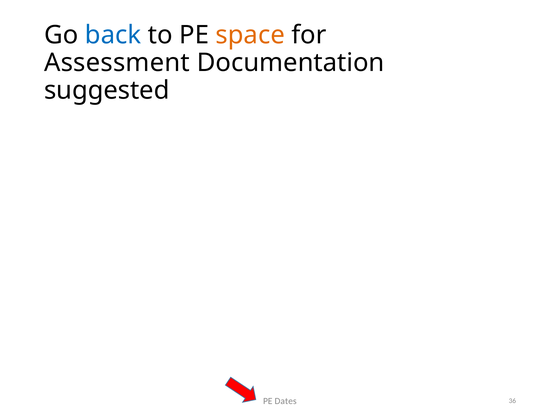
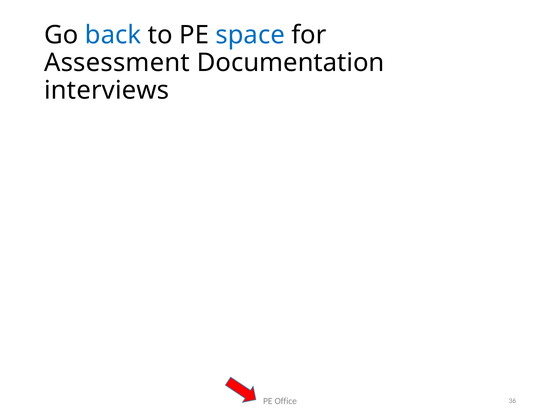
space colour: orange -> blue (250, 35)
suggested: suggested -> interviews (107, 91)
Dates: Dates -> Office (286, 401)
